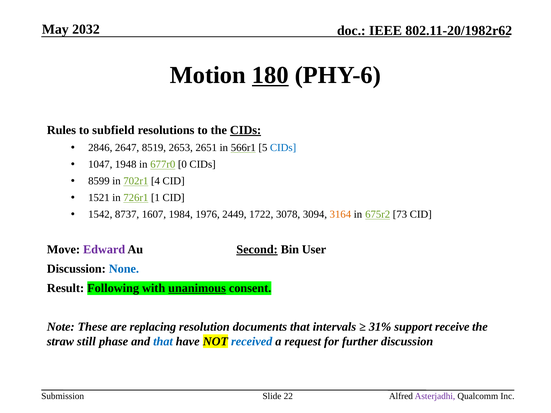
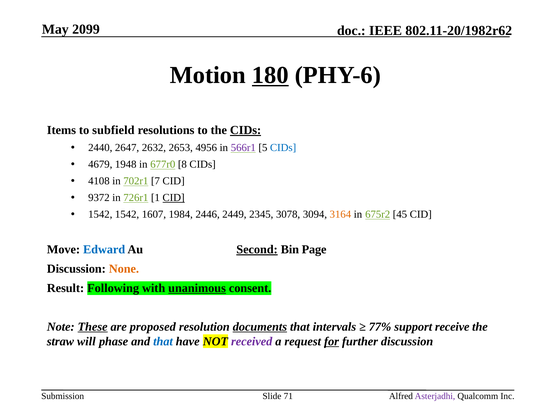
2032: 2032 -> 2099 (86, 29)
Rules: Rules -> Items (61, 130)
2846: 2846 -> 2440 (100, 148)
8519: 8519 -> 2632 (154, 148)
2651: 2651 -> 4956 (206, 148)
566r1 colour: black -> purple (243, 148)
1047: 1047 -> 4679 (100, 165)
0: 0 -> 8 (182, 165)
8599: 8599 -> 4108 (99, 181)
4: 4 -> 7 (155, 181)
1521: 1521 -> 9372 (99, 198)
CID underline: none -> present (174, 198)
1542 8737: 8737 -> 1542 (127, 215)
1976: 1976 -> 2446 (208, 215)
1722: 1722 -> 2345 (261, 215)
73: 73 -> 45 (400, 215)
Edward colour: purple -> blue (104, 250)
User: User -> Page (314, 250)
None colour: blue -> orange (124, 269)
These underline: none -> present (93, 327)
replacing: replacing -> proposed (153, 327)
documents underline: none -> present (260, 327)
31%: 31% -> 77% (380, 327)
still: still -> will (86, 342)
received colour: blue -> purple (252, 342)
for underline: none -> present (332, 342)
22: 22 -> 71 (288, 396)
